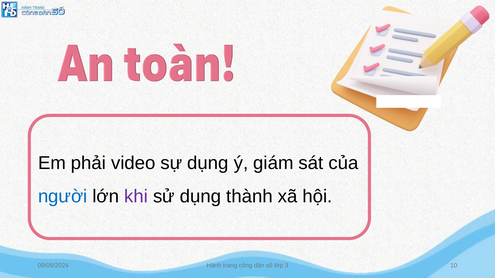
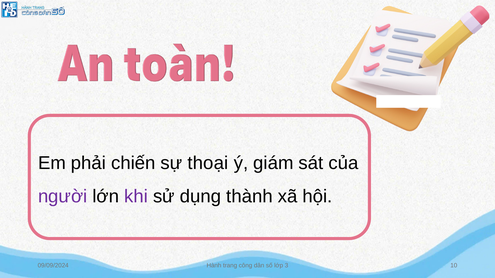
video: video -> chiến (133, 163)
sự dụng: dụng -> thoại (208, 163)
người colour: blue -> purple (63, 197)
